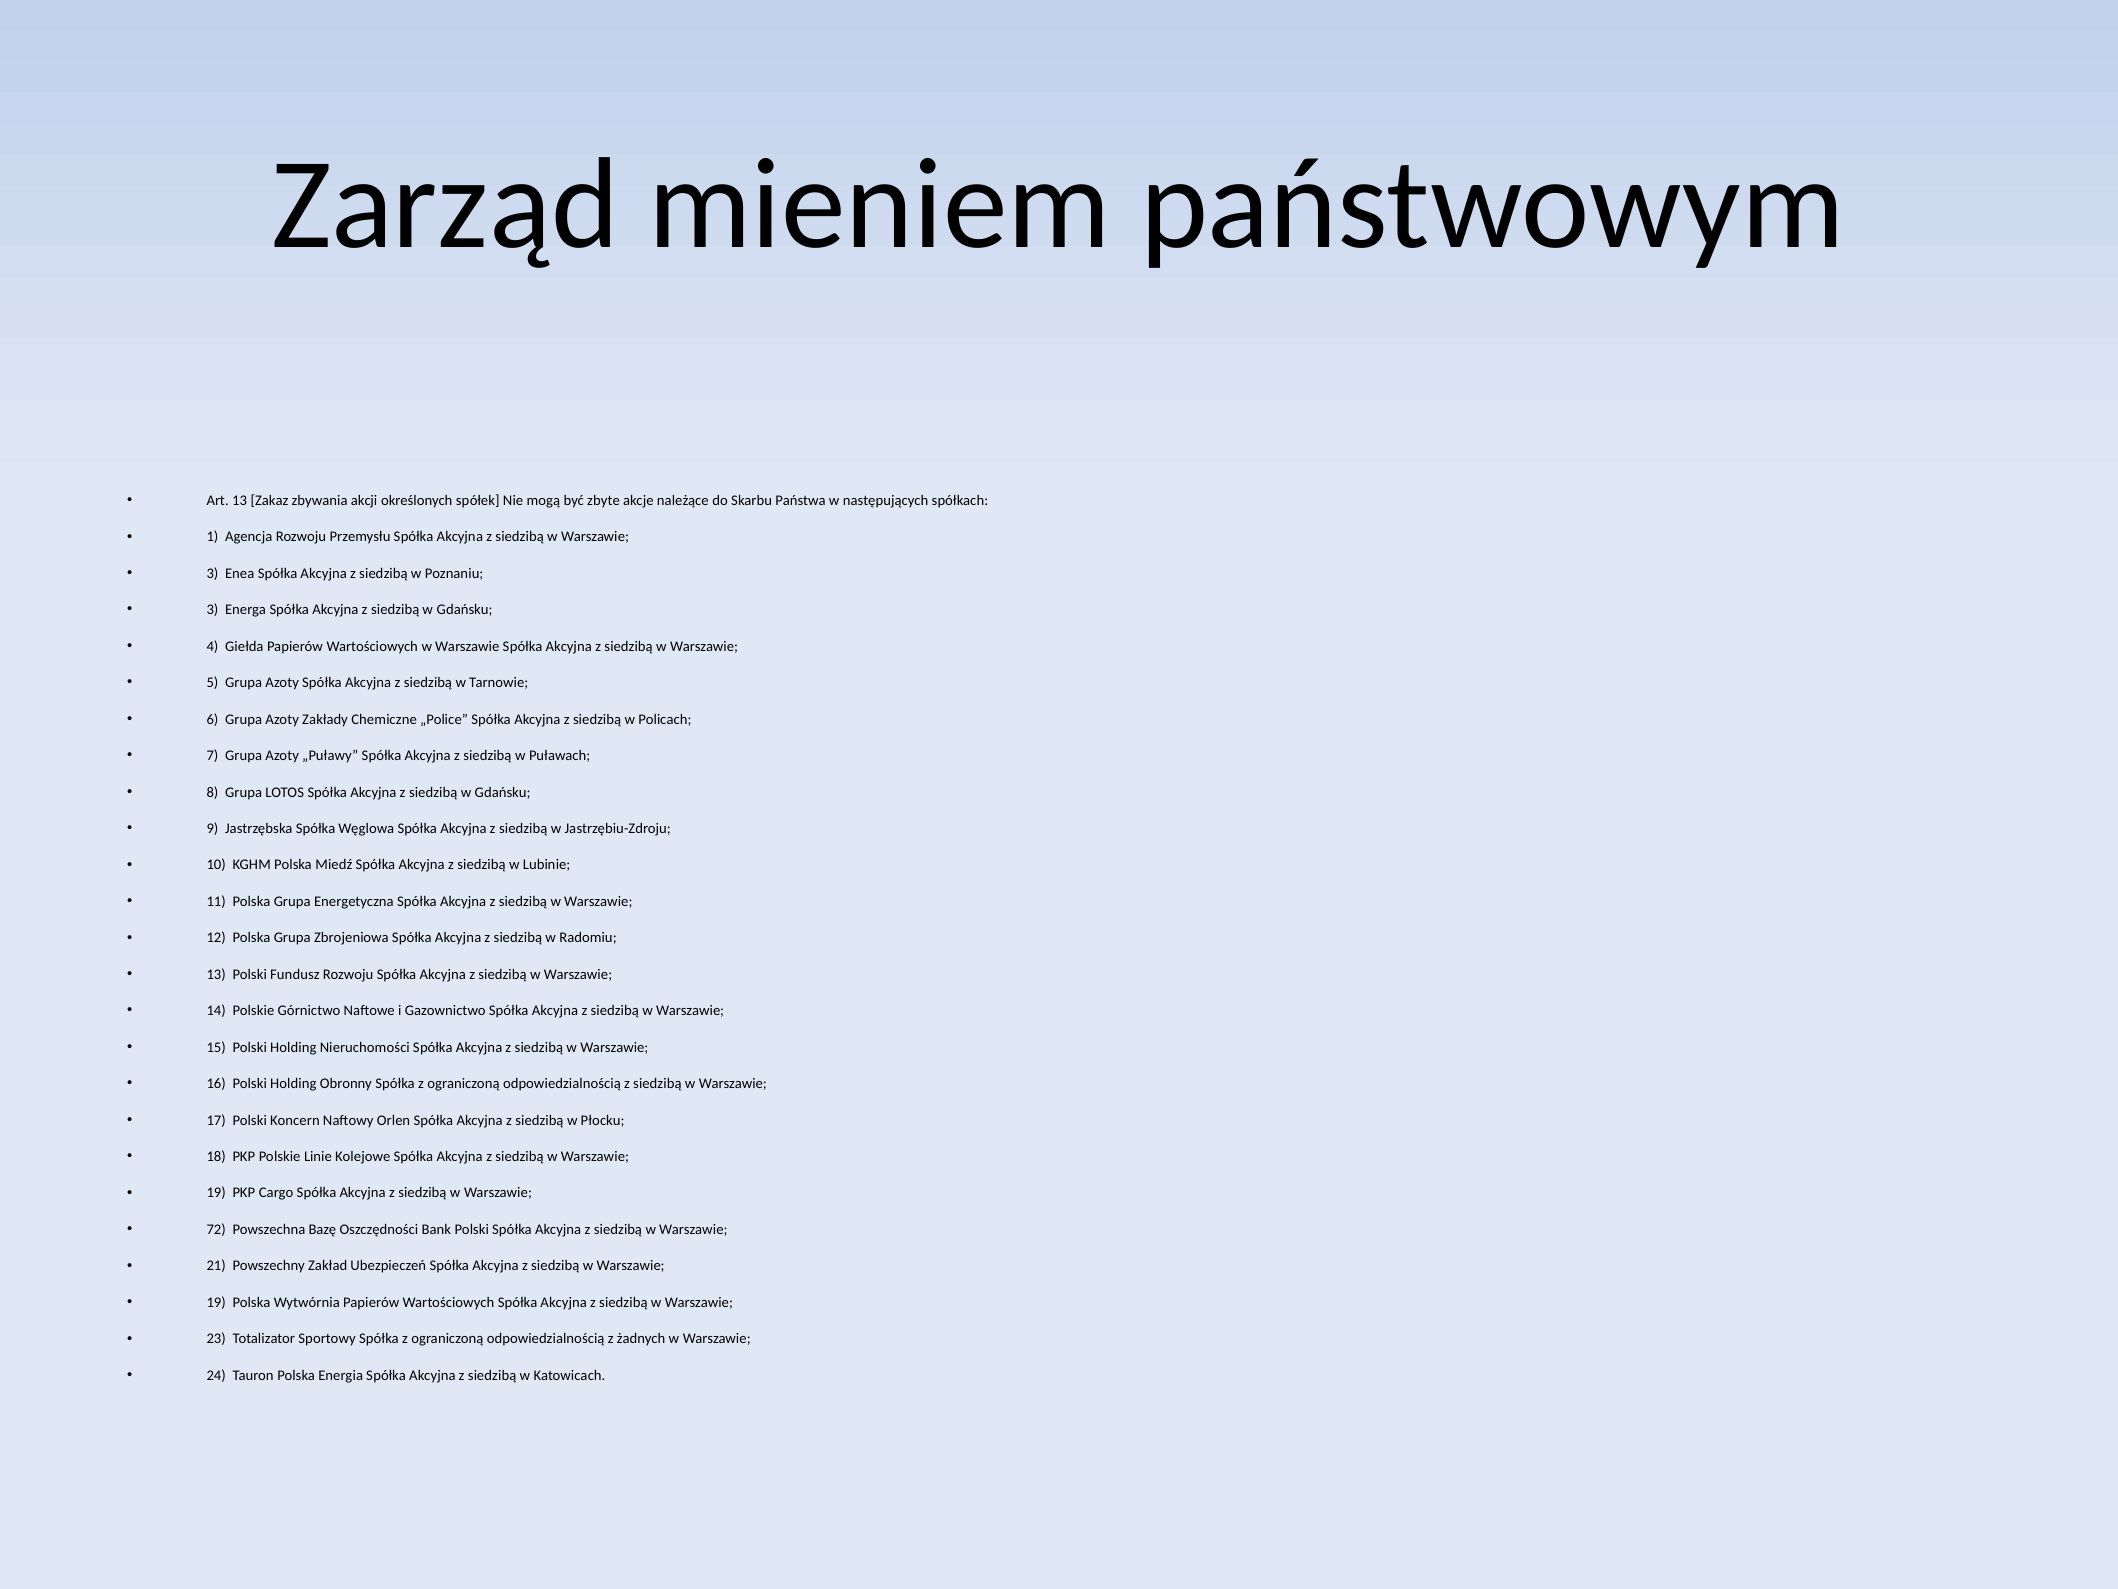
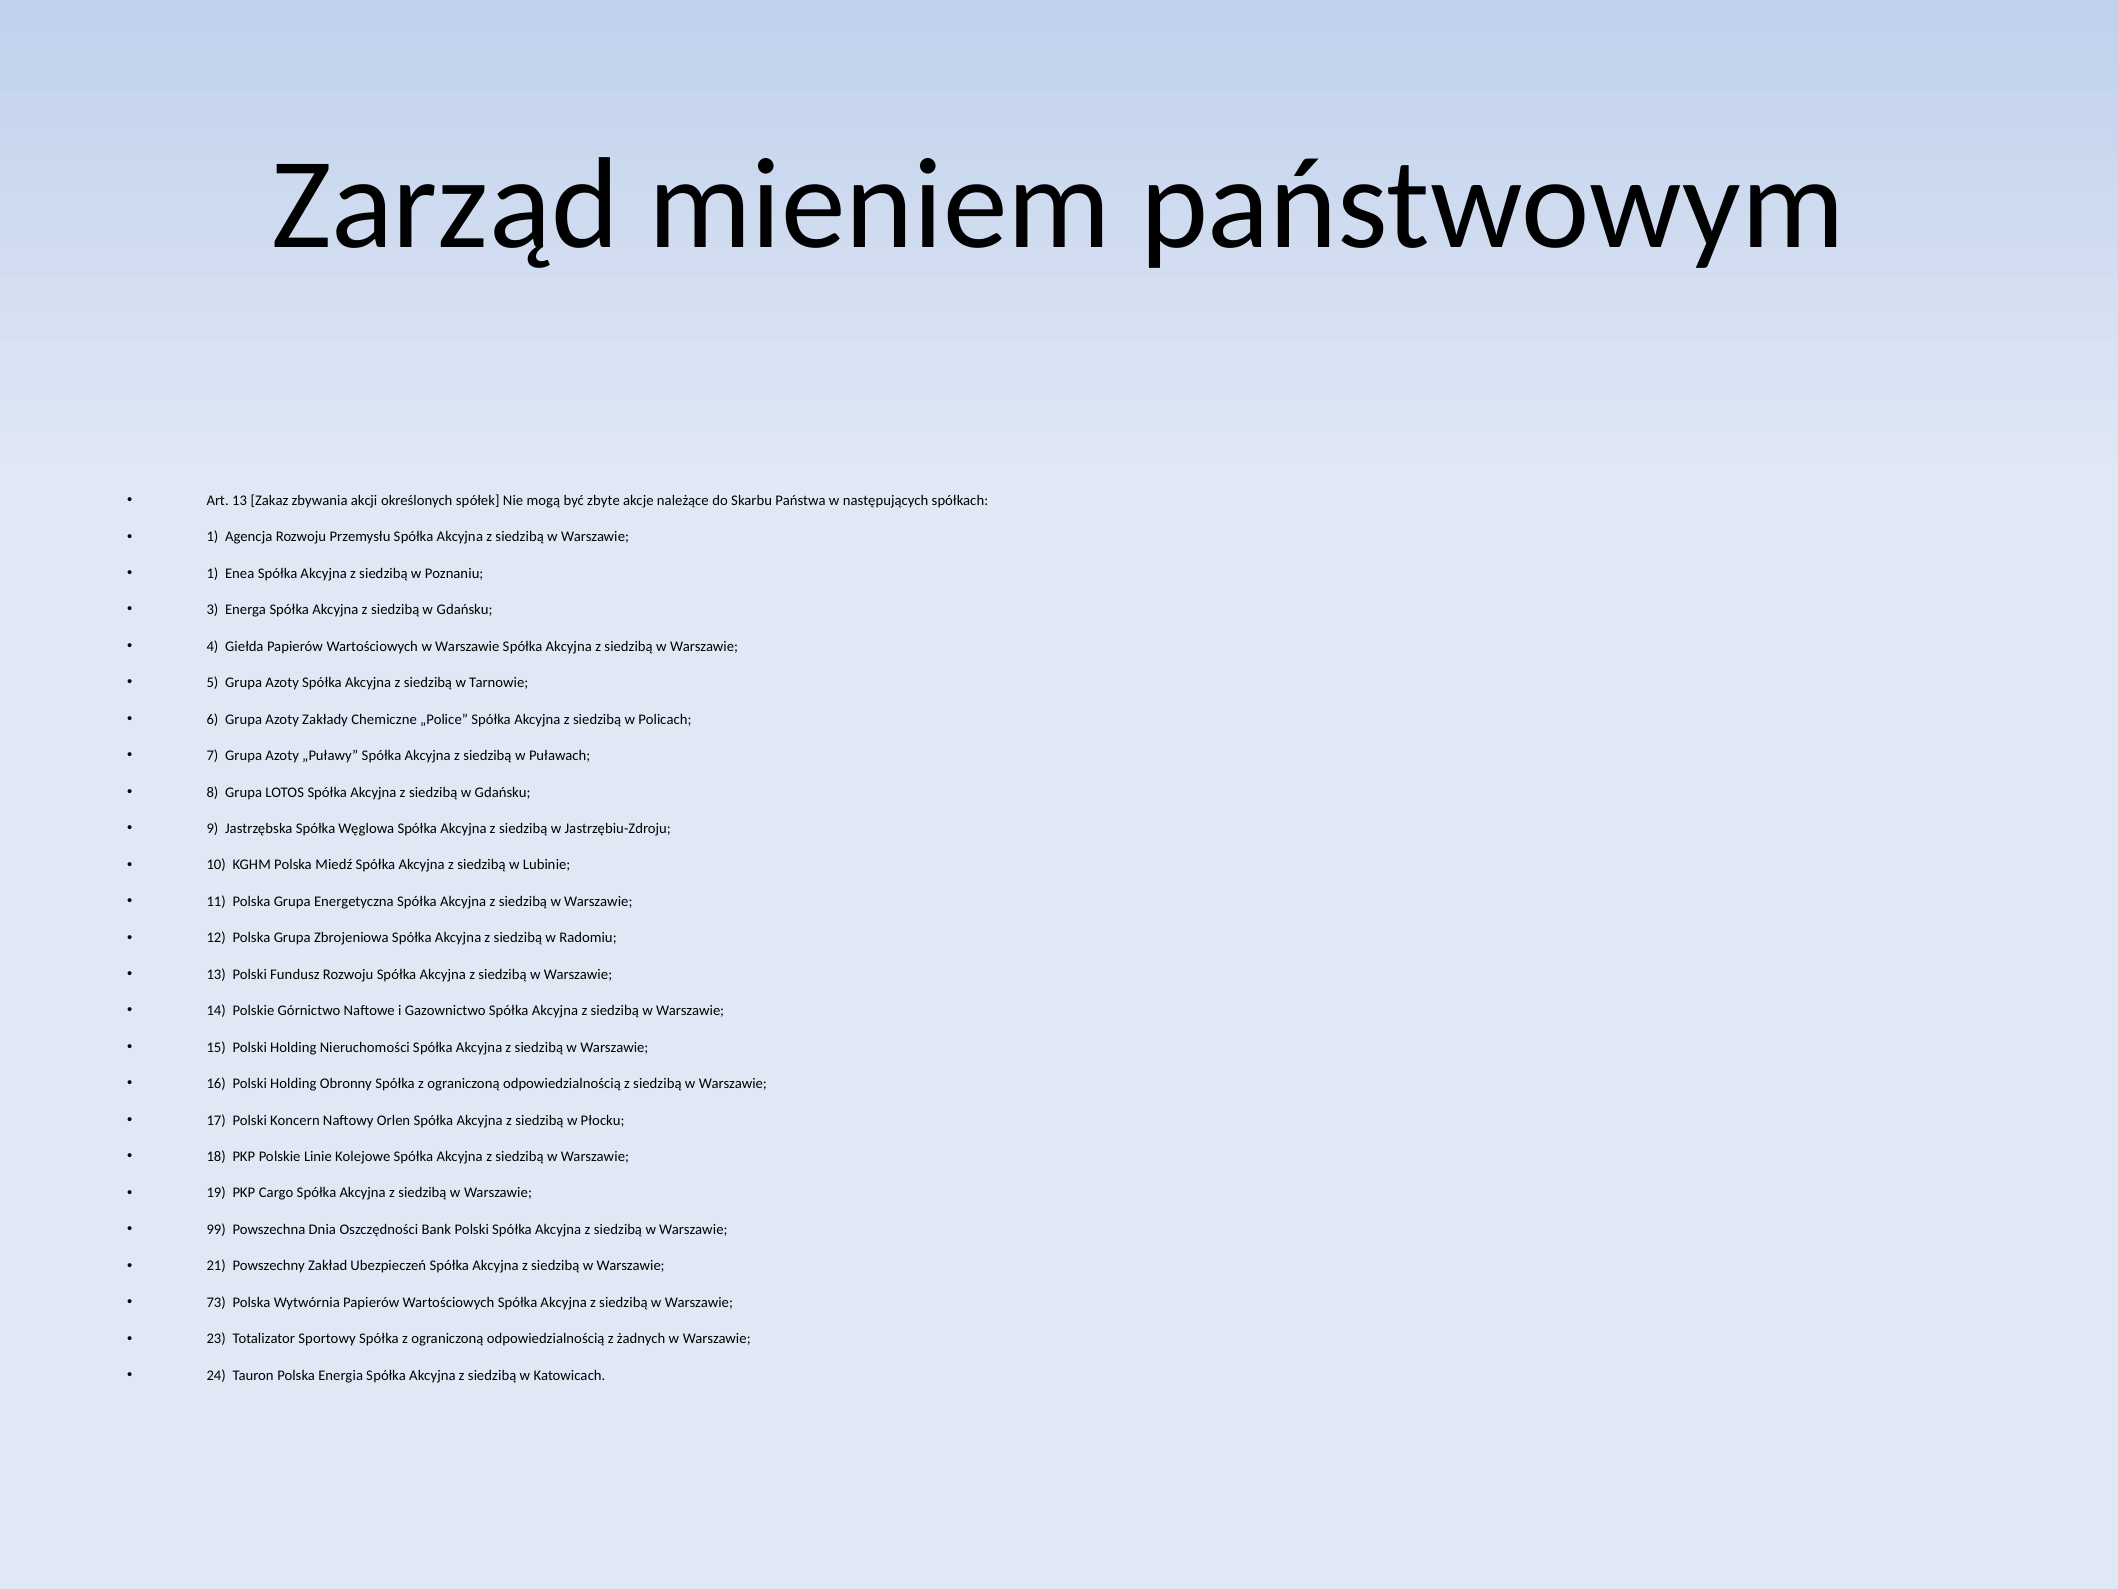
3: 3 -> 1 (212, 573)
72: 72 -> 99 (216, 1229)
Bazę: Bazę -> Dnia (322, 1229)
19: 19 -> 73 (216, 1302)
